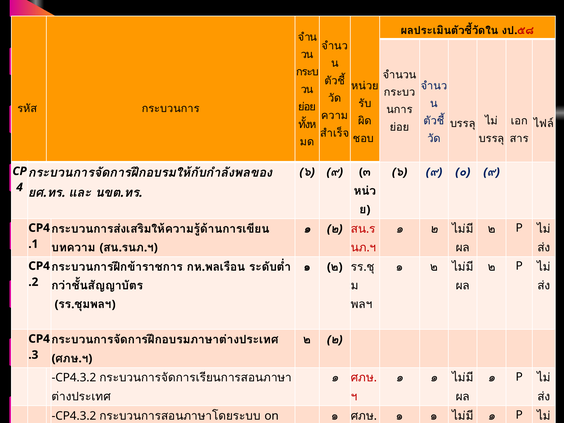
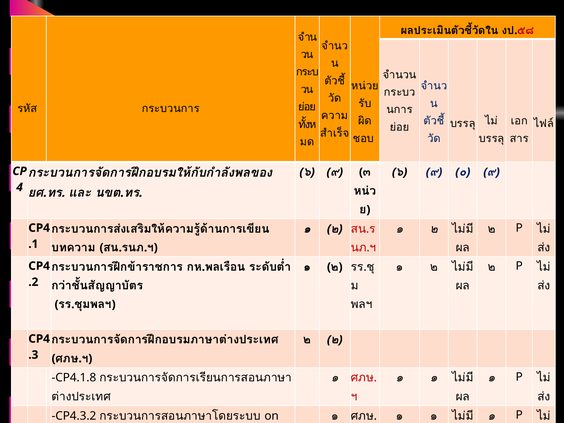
CP4.3.2: CP4.3.2 -> CP4.1.8 (74, 378)
